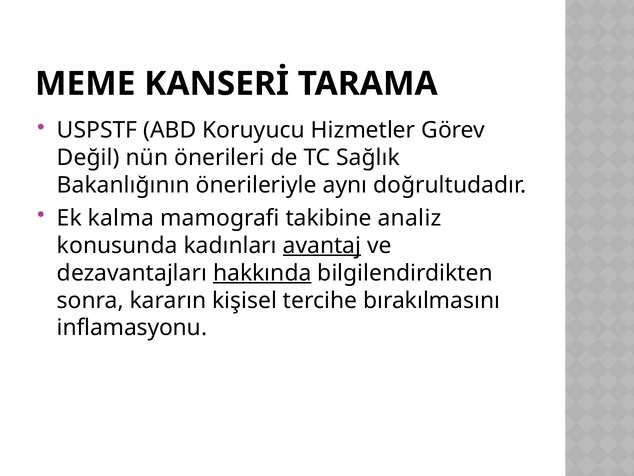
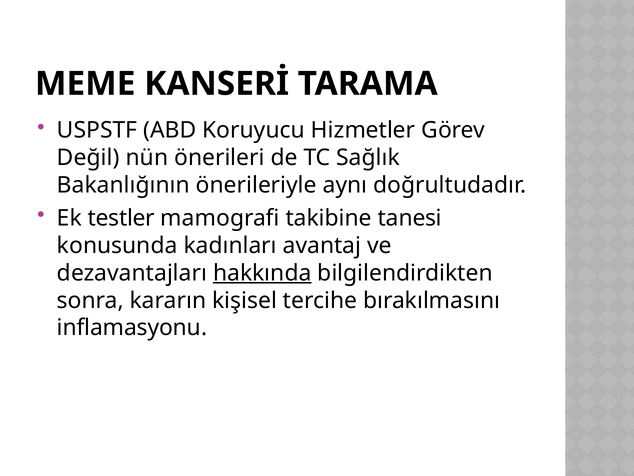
kalma: kalma -> testler (121, 218)
analiz: analiz -> tanesi (410, 218)
avantaj underline: present -> none (322, 245)
